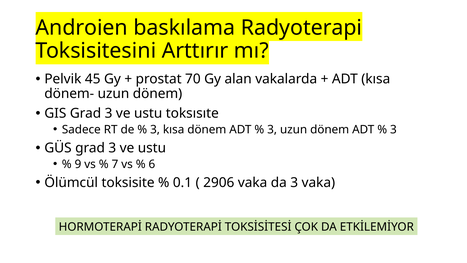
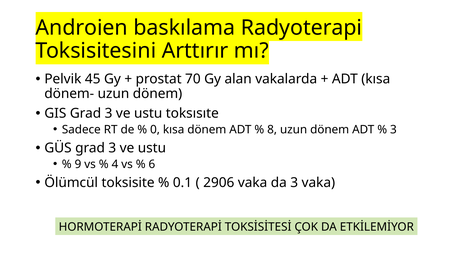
3: 3 -> 0 (155, 129)
3: 3 -> 8 (272, 129)
7: 7 -> 4 (115, 164)
